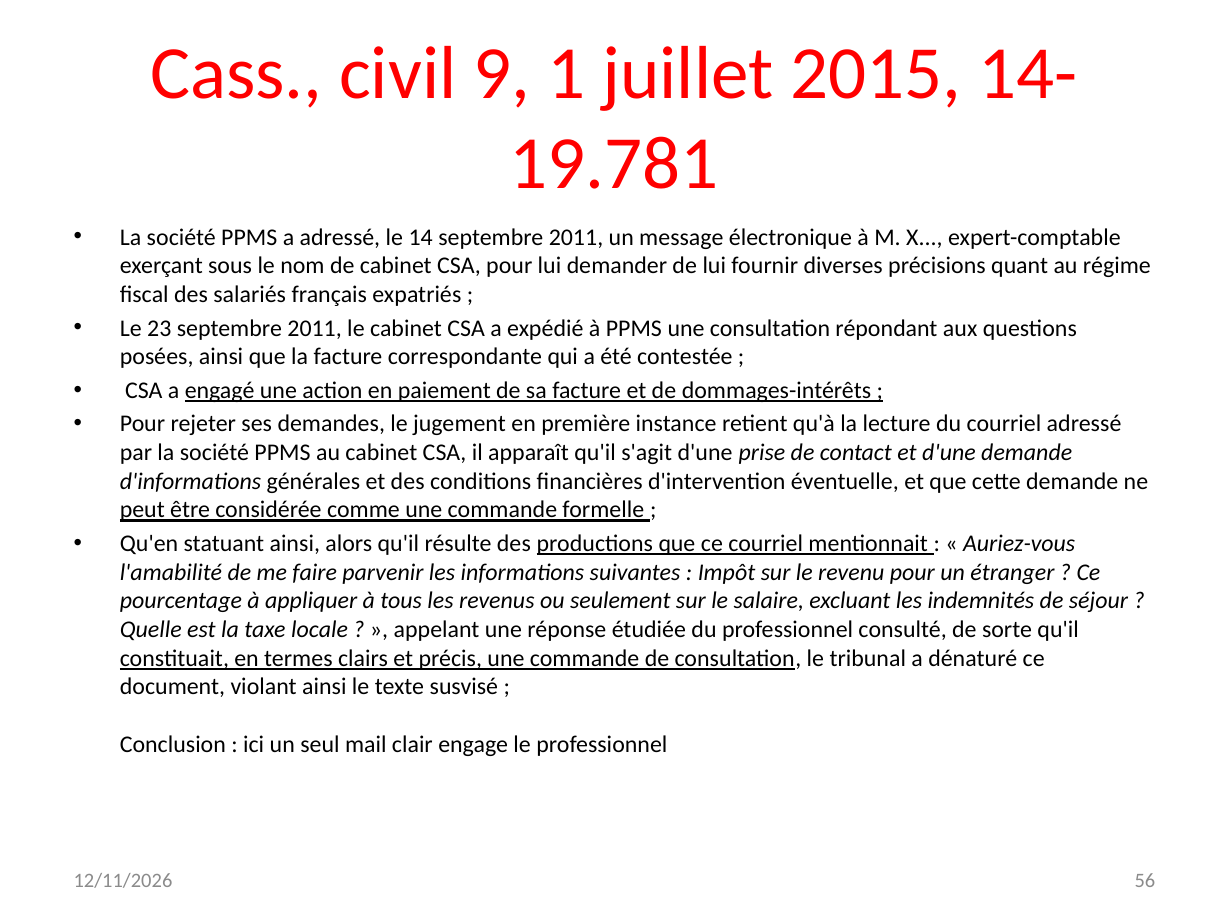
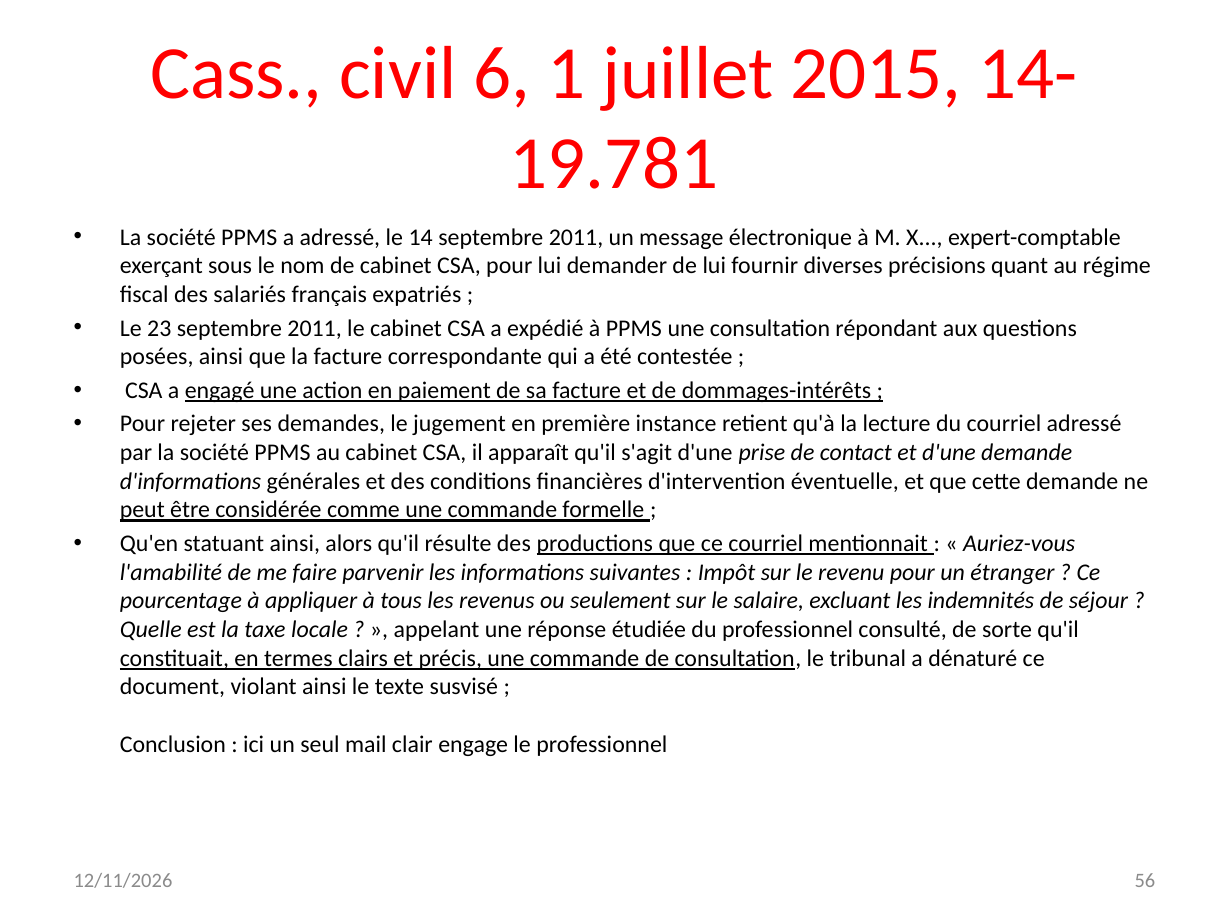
9: 9 -> 6 (502, 74)
